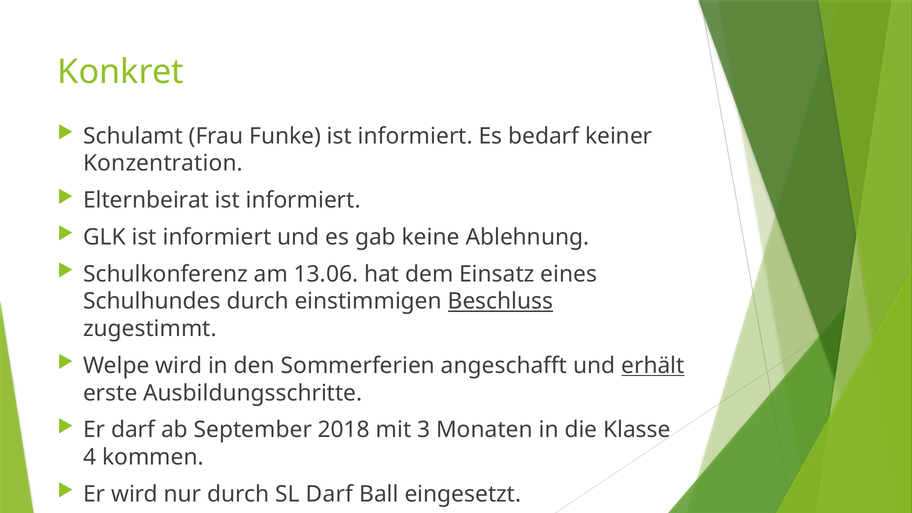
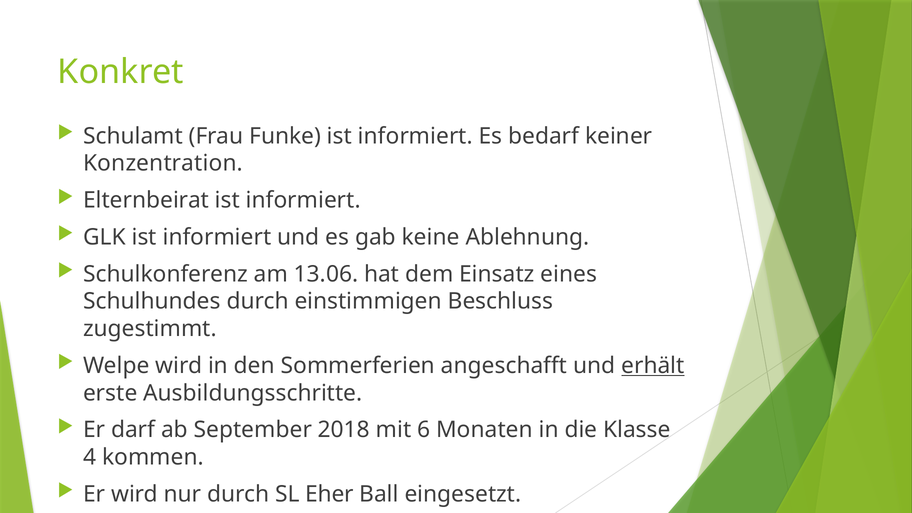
Beschluss underline: present -> none (500, 301)
3: 3 -> 6 (424, 430)
SL Darf: Darf -> Eher (330, 494)
